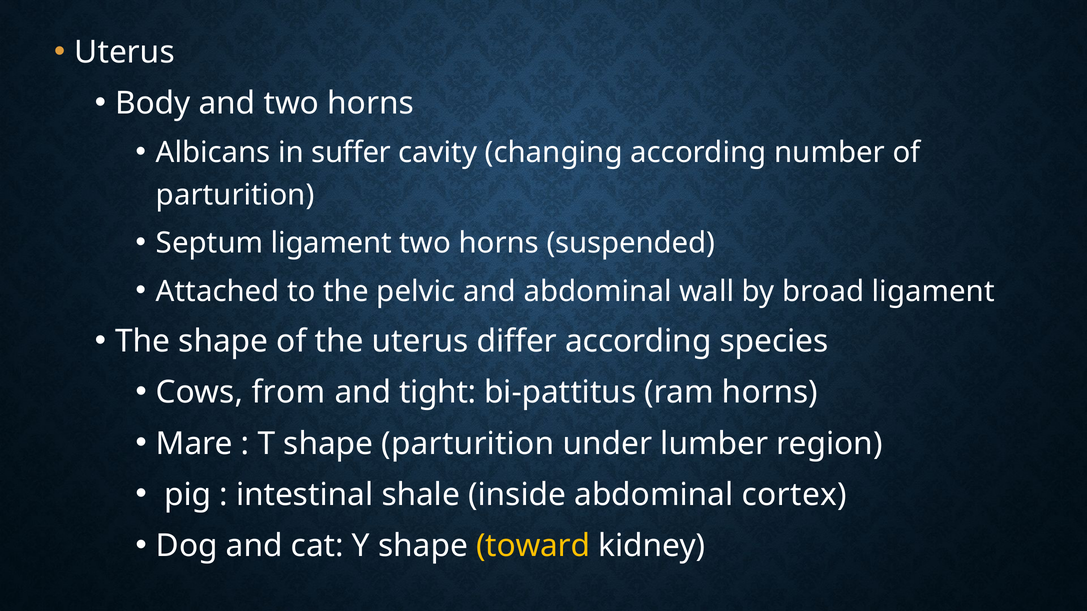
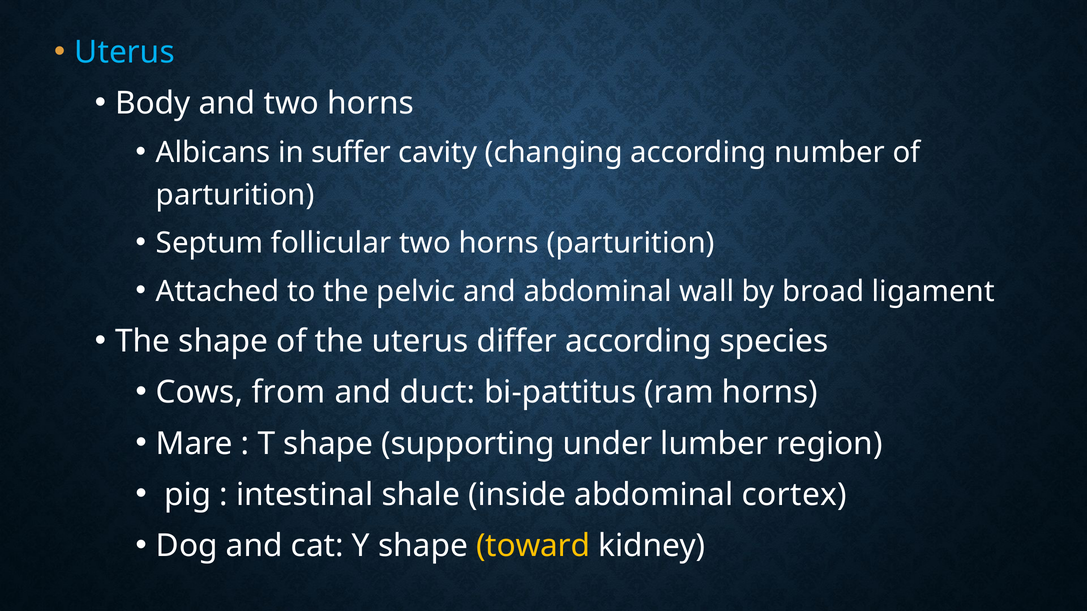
Uterus colour: white -> light blue (125, 52)
Septum ligament: ligament -> follicular (331, 243)
horns suspended: suspended -> parturition (631, 243)
tight: tight -> duct (438, 393)
shape parturition: parturition -> supporting (468, 444)
